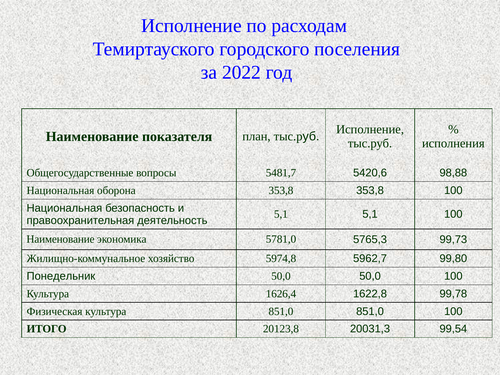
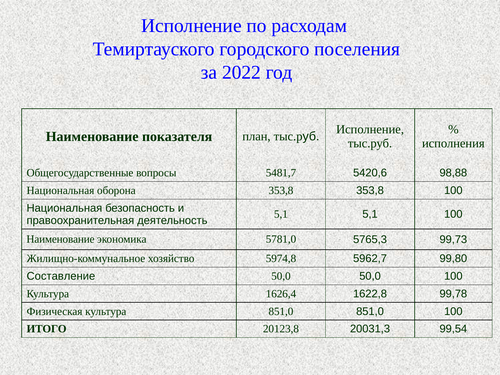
Понедельник: Понедельник -> Составление (61, 276)
